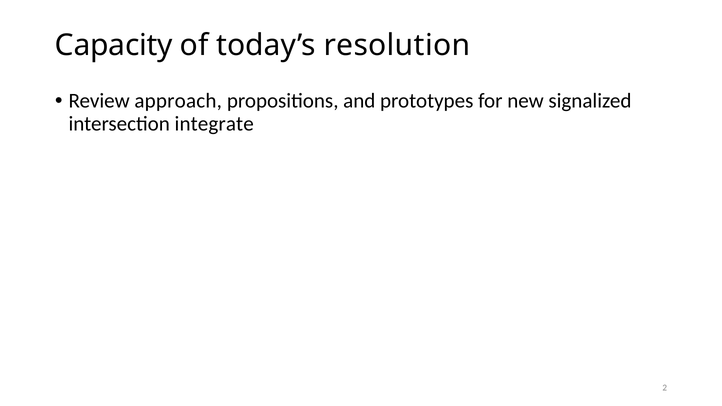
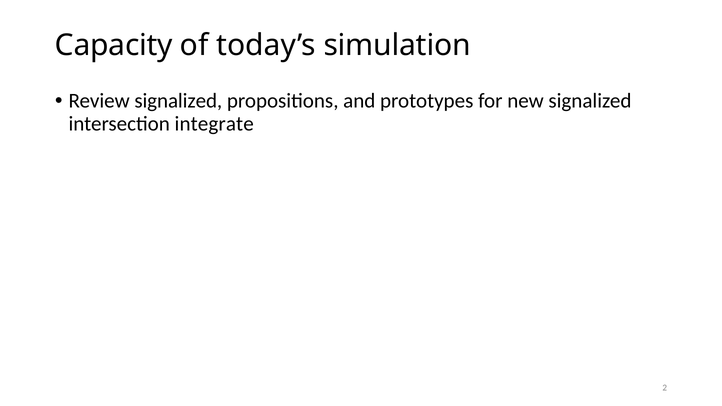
resolution: resolution -> simulation (397, 45)
Review approach: approach -> signalized (178, 101)
